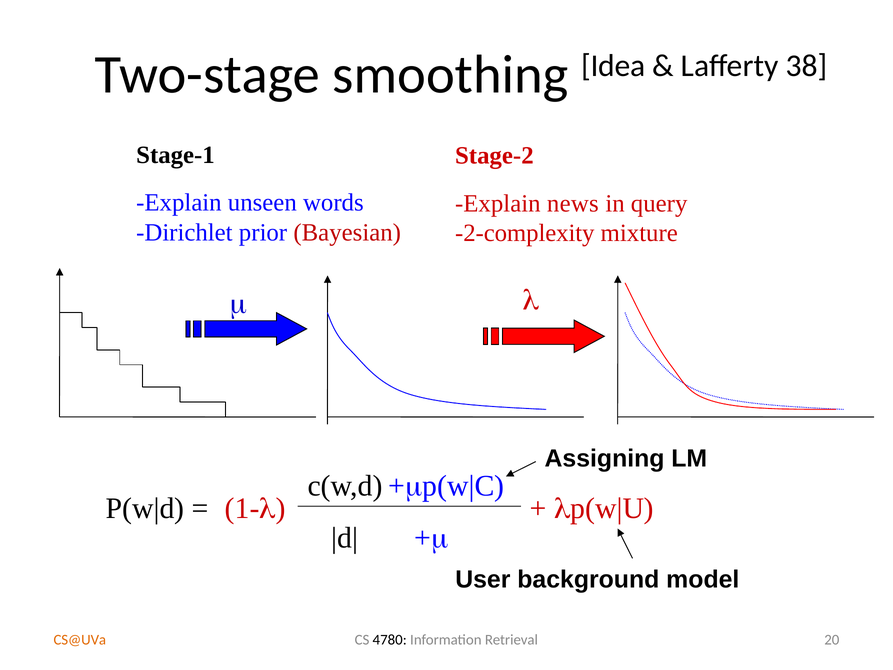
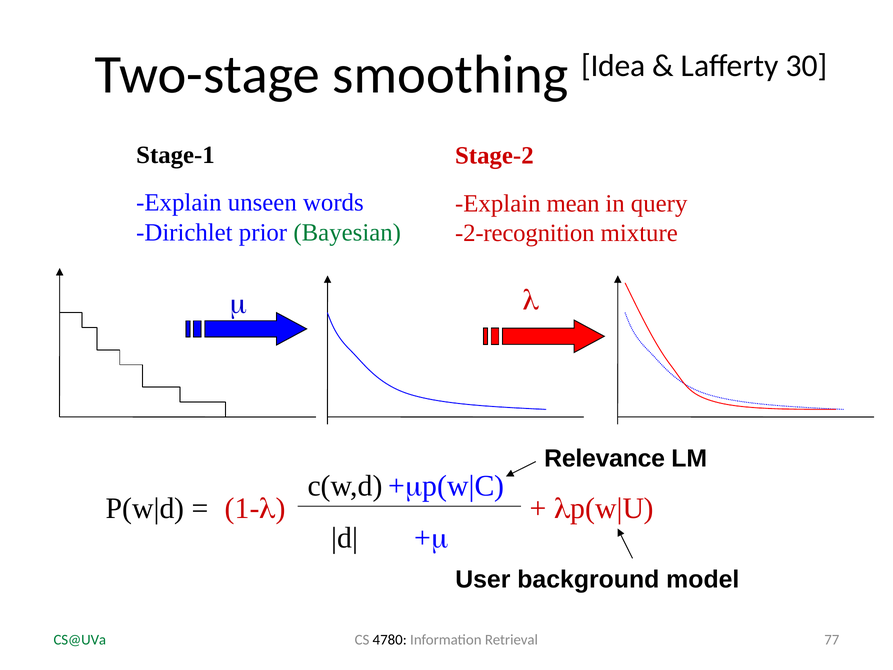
38: 38 -> 30 (807, 66)
news: news -> mean (573, 203)
Bayesian colour: red -> green (347, 232)
-2-complexity: -2-complexity -> -2-recognition (525, 233)
Assigning: Assigning -> Relevance (605, 459)
20: 20 -> 77 (832, 639)
CS@UVa colour: orange -> green (80, 640)
